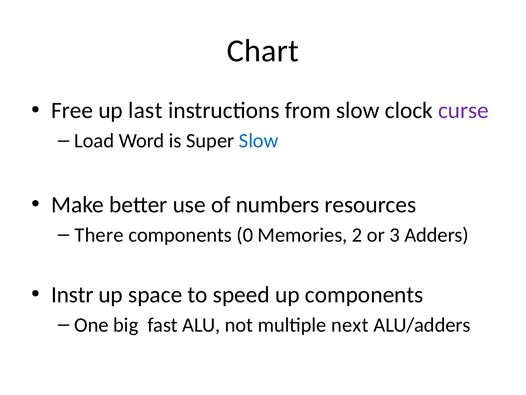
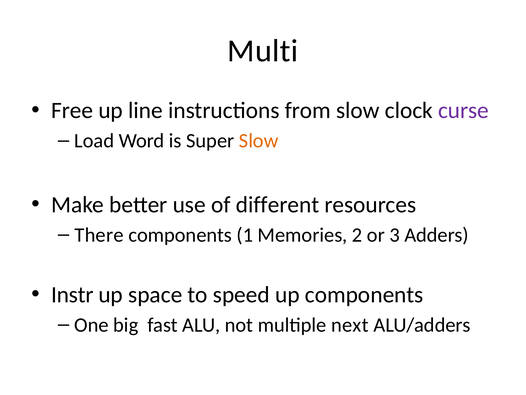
Chart: Chart -> Multi (263, 51)
last: last -> line (146, 110)
Slow colour: blue -> orange (259, 141)
numbers: numbers -> different (278, 204)
0: 0 -> 1 (245, 235)
